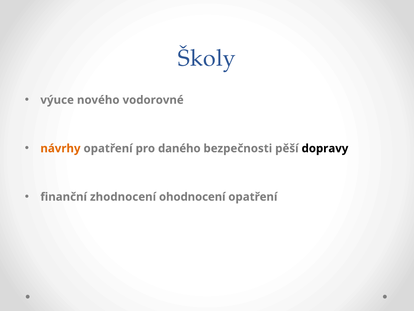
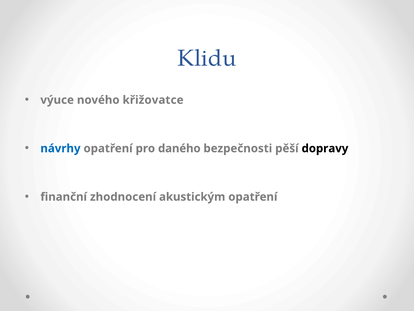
Školy: Školy -> Klidu (207, 58)
vodorovné: vodorovné -> křižovatce (153, 100)
návrhy colour: orange -> blue (60, 148)
ohodnocení: ohodnocení -> akustickým (192, 197)
